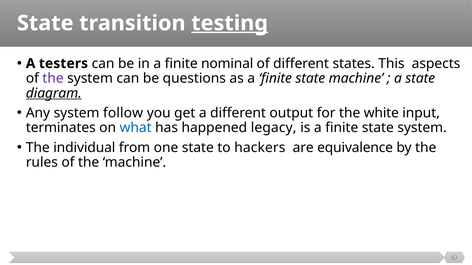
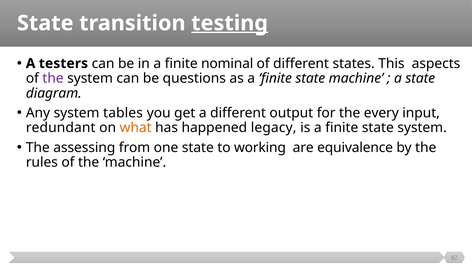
diagram underline: present -> none (54, 93)
follow: follow -> tables (123, 113)
white: white -> every (381, 113)
terminates: terminates -> redundant (61, 128)
what colour: blue -> orange (136, 128)
individual: individual -> assessing (84, 148)
hackers: hackers -> working (260, 148)
